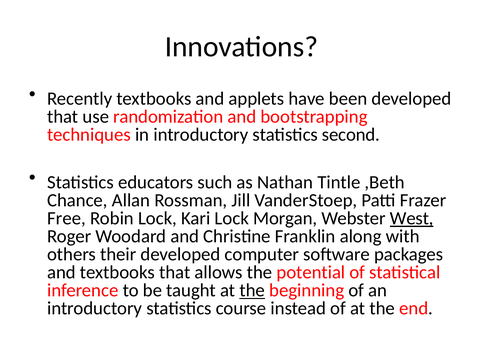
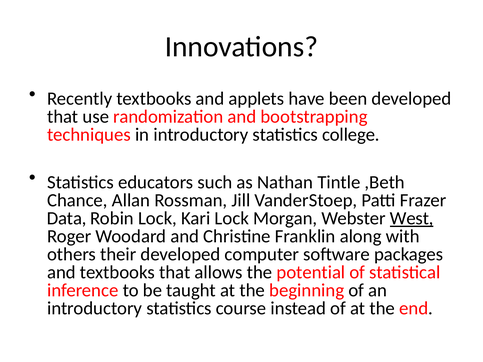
second: second -> college (351, 135)
Free: Free -> Data (67, 218)
the underline: present -> none (252, 291)
